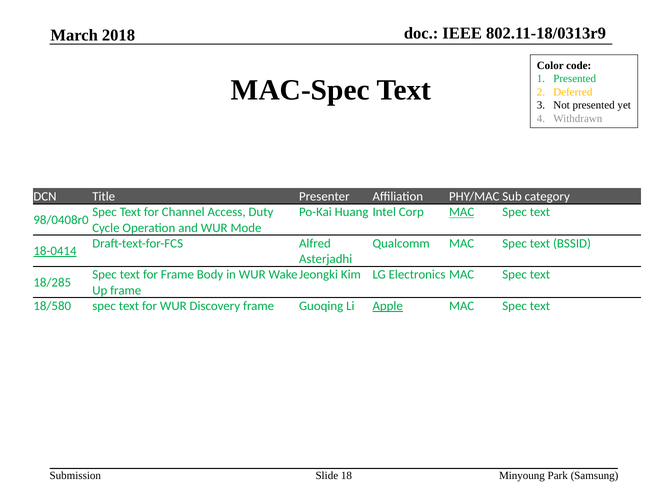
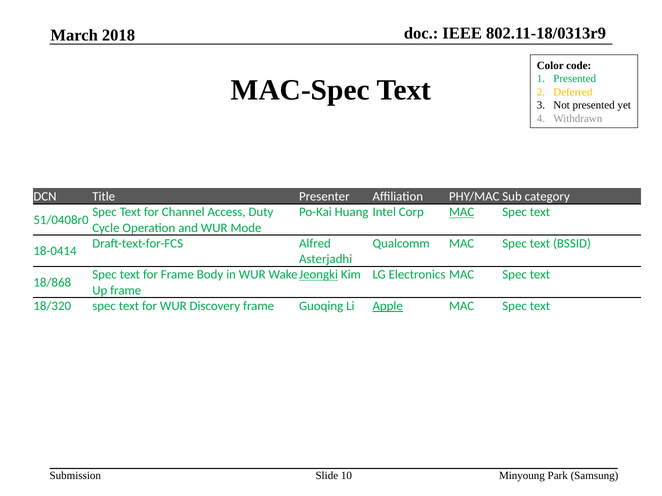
98/0408r0: 98/0408r0 -> 51/0408r0 (61, 220)
18-0414 underline: present -> none (55, 251)
Jeongki underline: none -> present (318, 275)
18/285: 18/285 -> 18/868 (52, 283)
18/580: 18/580 -> 18/320 (52, 306)
18: 18 -> 10 (346, 476)
